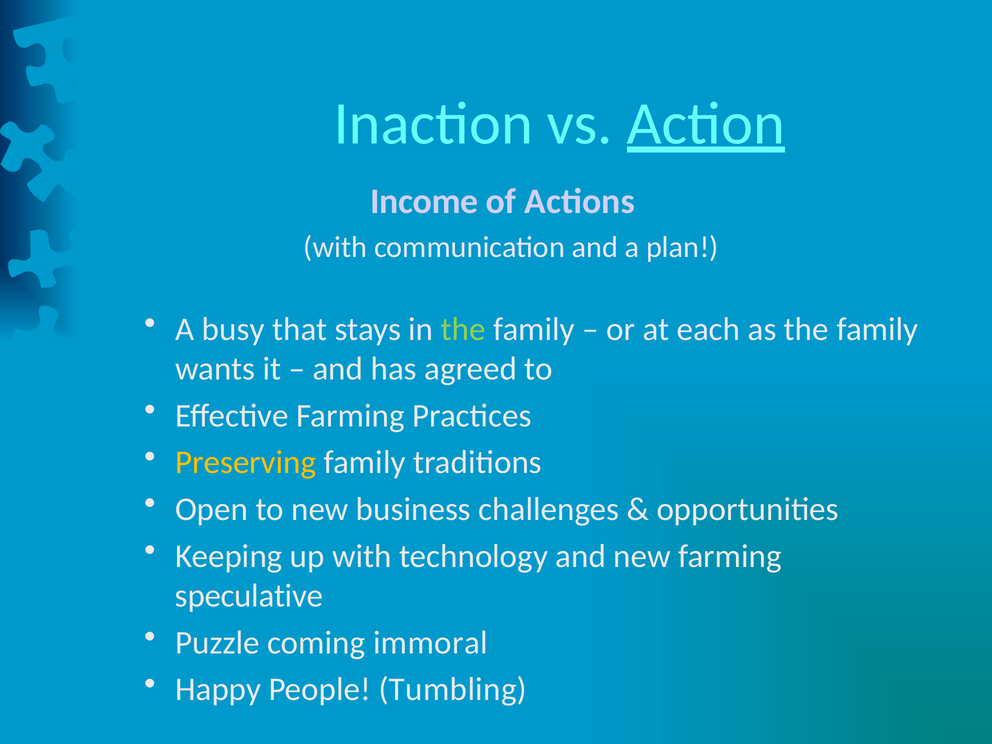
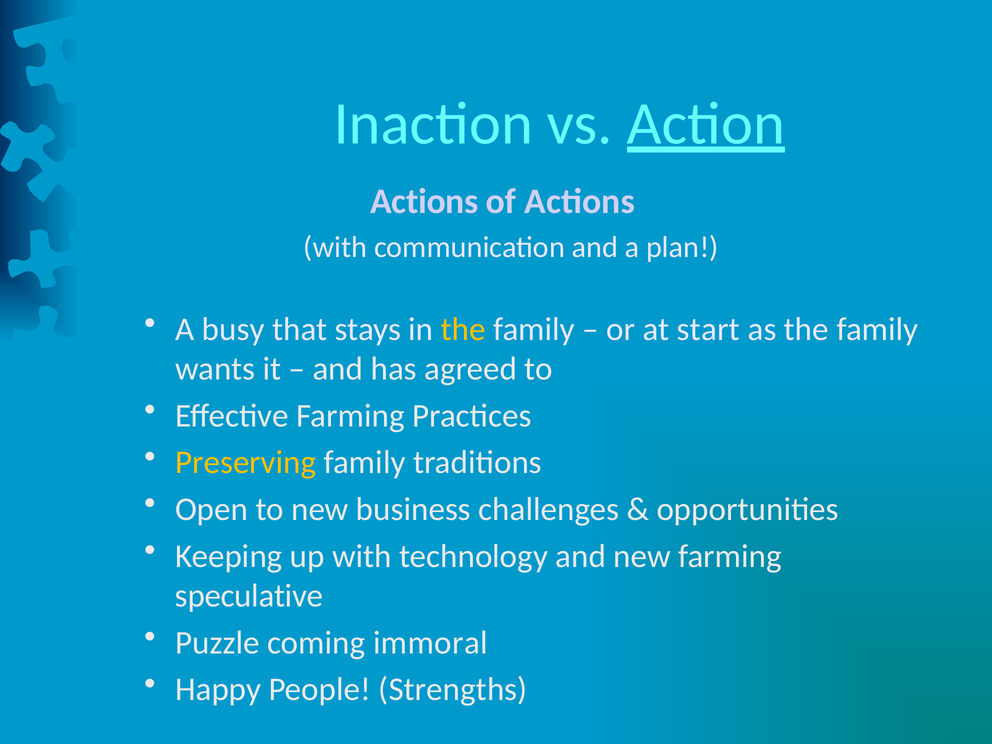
Income: Income -> Actions (424, 202)
the colour: light green -> yellow (463, 329)
each: each -> start (708, 329)
Tumbling: Tumbling -> Strengths (453, 689)
